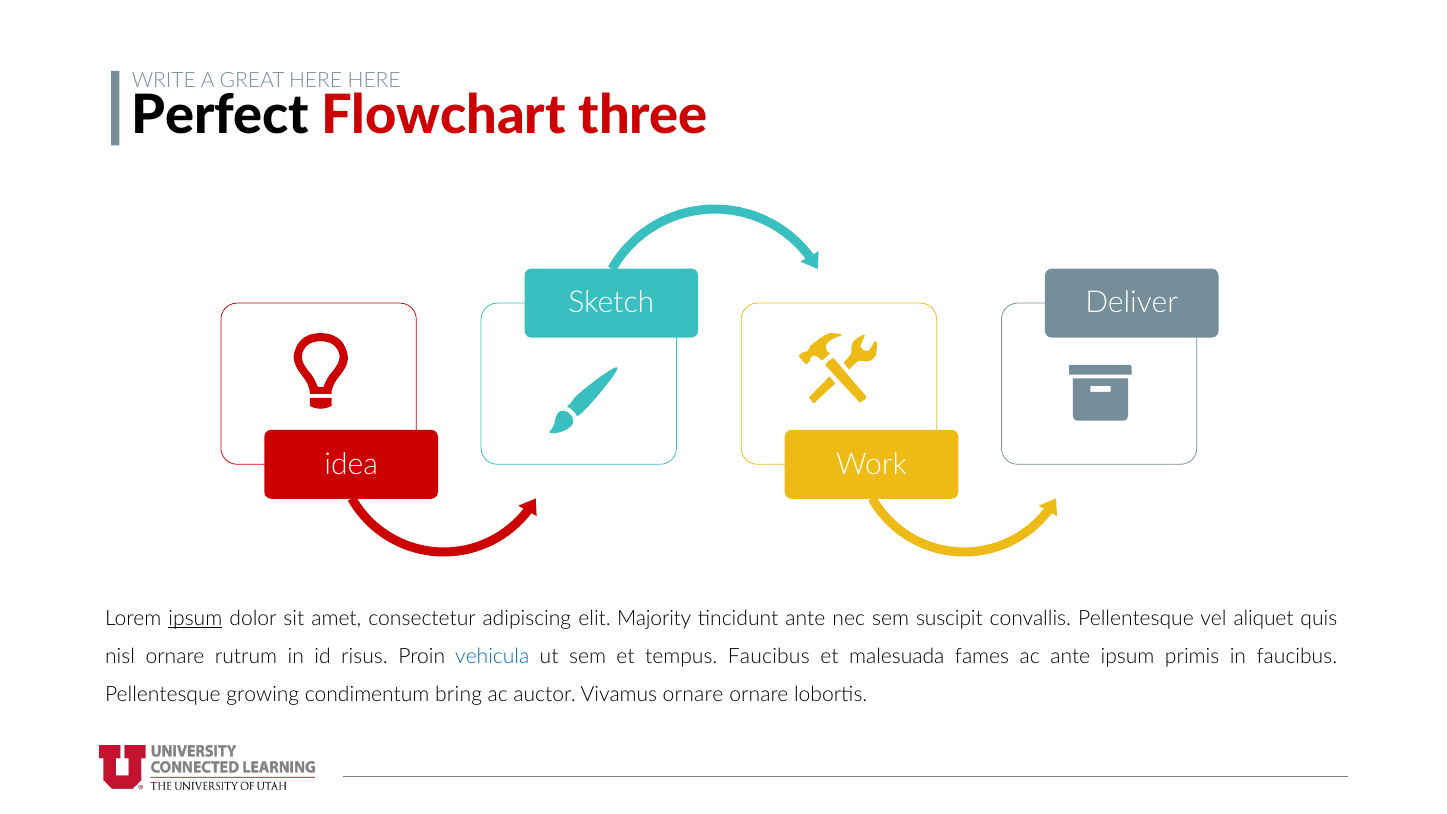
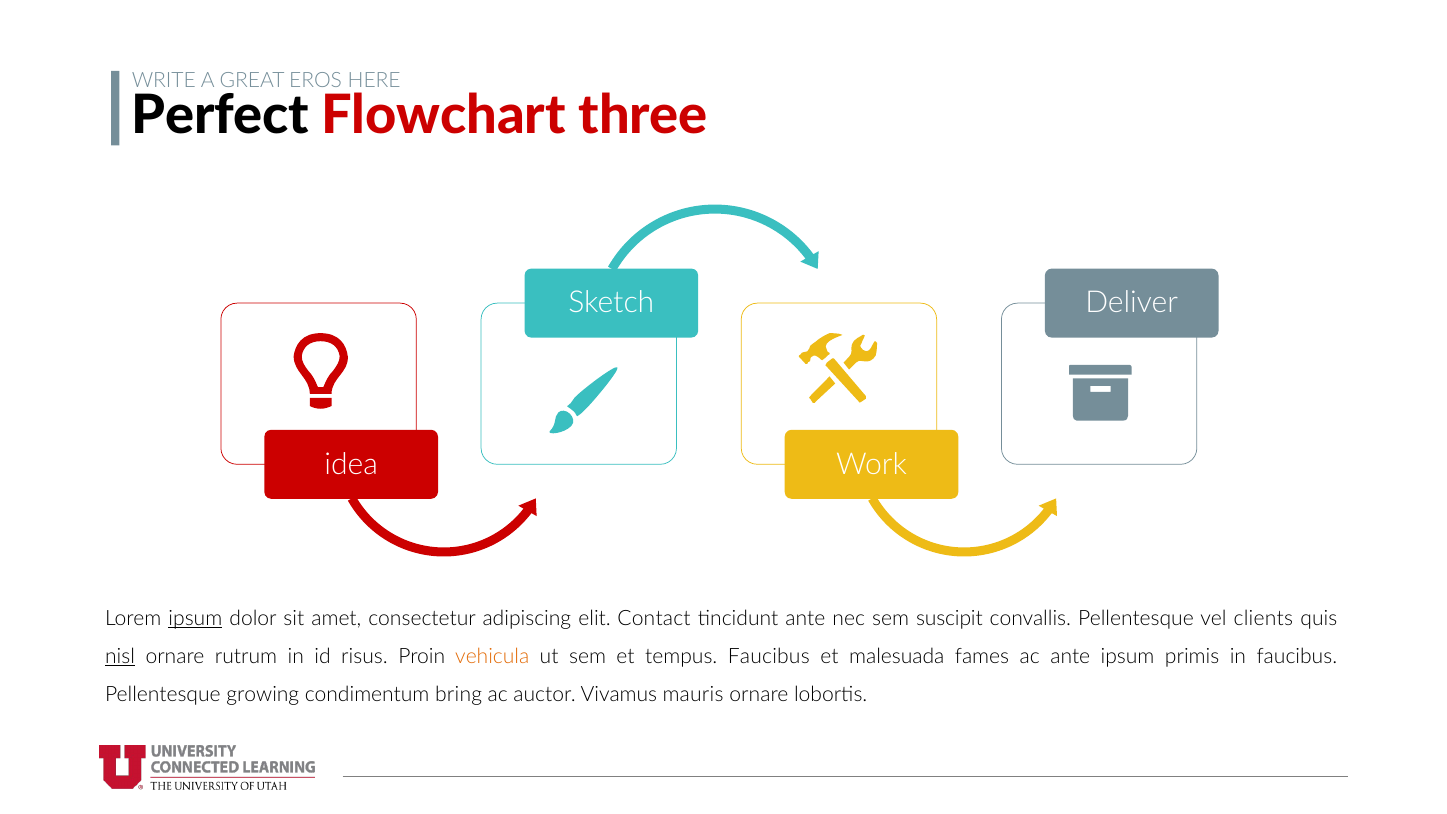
GREAT HERE: HERE -> EROS (316, 81)
Majority: Majority -> Contact (654, 618)
aliquet: aliquet -> clients (1263, 618)
nisl underline: none -> present (120, 656)
vehicula colour: blue -> orange (492, 656)
Vivamus ornare: ornare -> mauris (693, 694)
